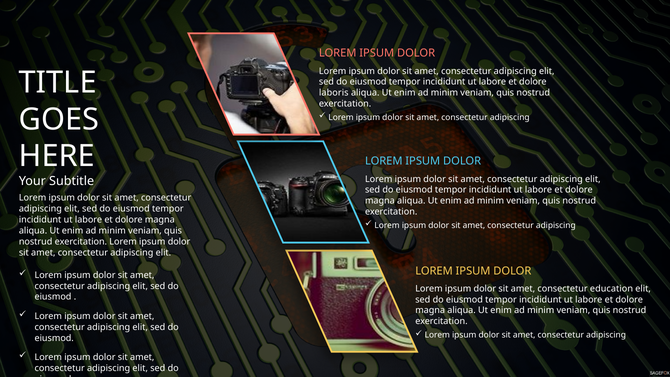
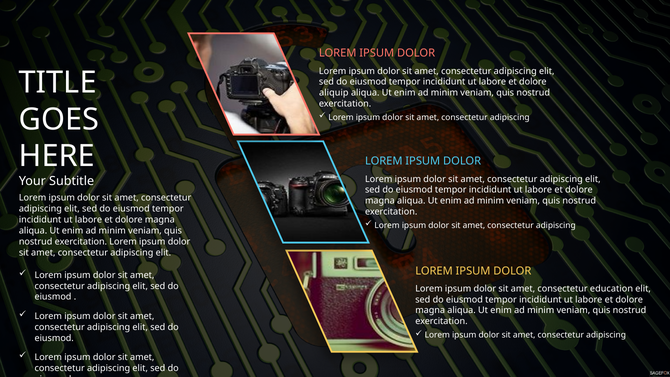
laboris: laboris -> aliquip (334, 93)
